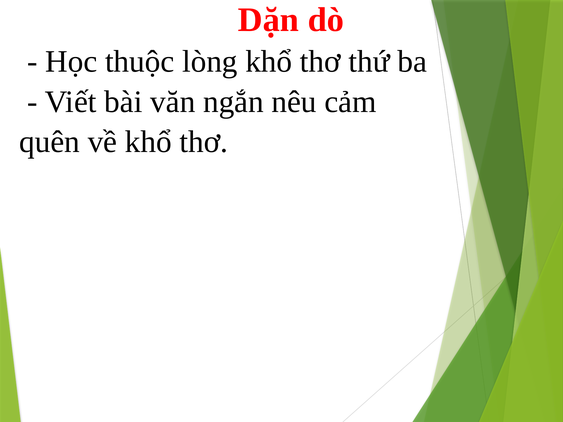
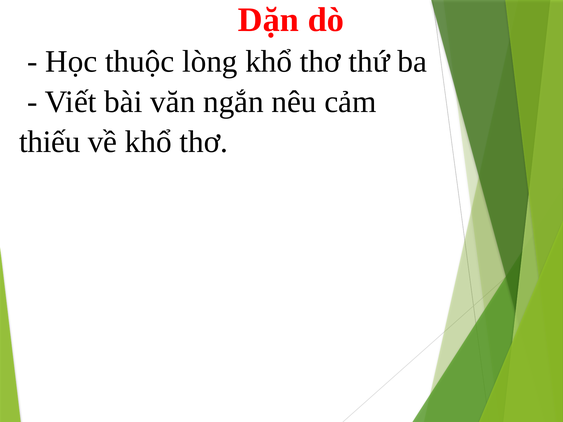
quên: quên -> thiếu (50, 142)
